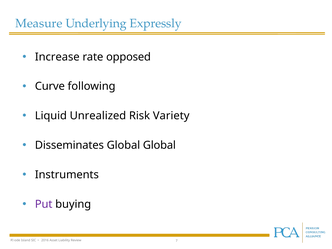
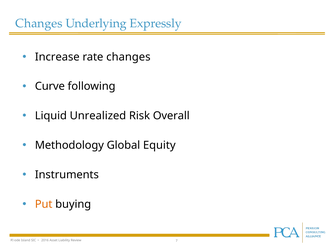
Measure: Measure -> Changes (39, 23)
rate opposed: opposed -> changes (128, 57)
Variety: Variety -> Overall (171, 116)
Disseminates: Disseminates -> Methodology (69, 145)
Global Global: Global -> Equity (159, 145)
Put colour: purple -> orange (44, 204)
